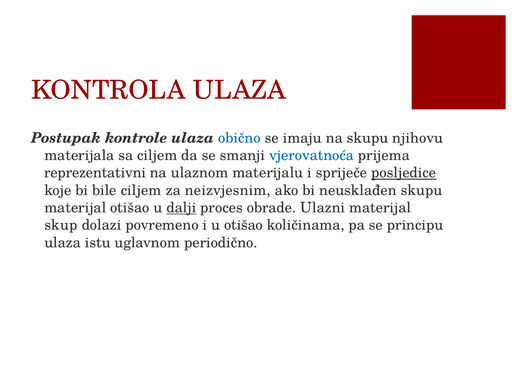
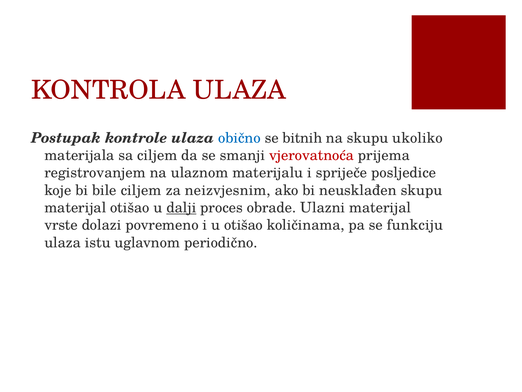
imaju: imaju -> bitnih (302, 138)
njihovu: njihovu -> ukoliko (418, 138)
vjerovatnoća colour: blue -> red (312, 155)
reprezentativni: reprezentativni -> registrovanjem (95, 173)
posljedice underline: present -> none (404, 173)
skup: skup -> vrste (61, 225)
principu: principu -> funkciju (415, 225)
